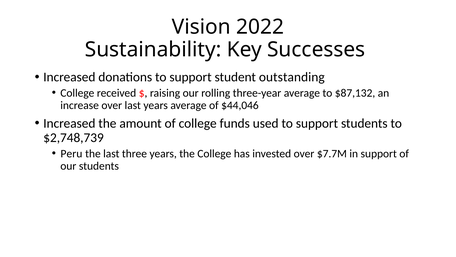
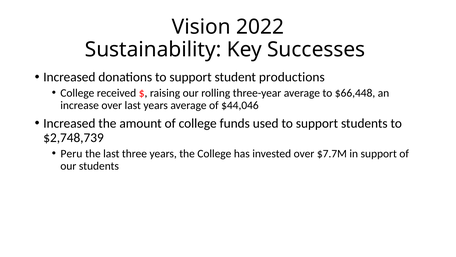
outstanding: outstanding -> productions (292, 77)
$87,132: $87,132 -> $66,448 (355, 93)
